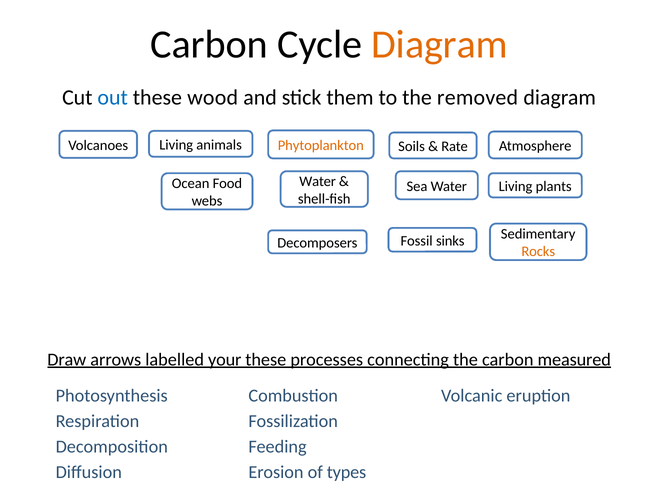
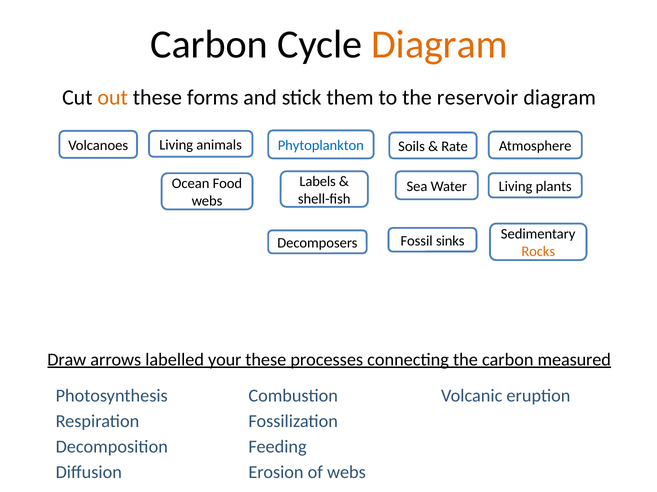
out colour: blue -> orange (113, 98)
wood: wood -> forms (213, 98)
removed: removed -> reservoir (478, 98)
Phytoplankton colour: orange -> blue (321, 146)
Water: Water -> Labels (318, 182)
of types: types -> webs (346, 473)
